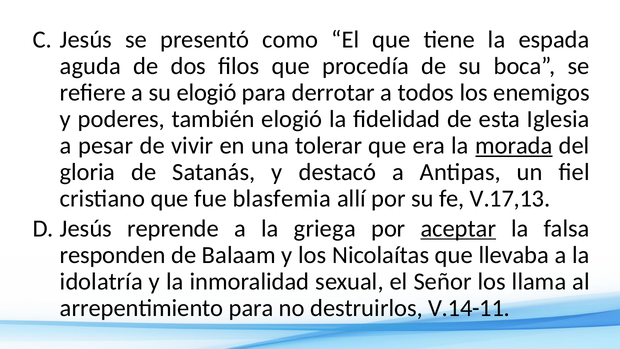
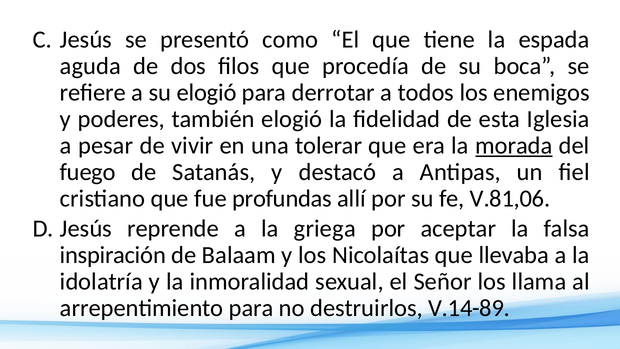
gloria: gloria -> fuego (88, 172)
blasfemia: blasfemia -> profundas (282, 199)
V.17,13: V.17,13 -> V.81,06 (510, 199)
aceptar underline: present -> none (458, 228)
responden: responden -> inspiración (113, 255)
V.14-11: V.14-11 -> V.14-89 (469, 308)
